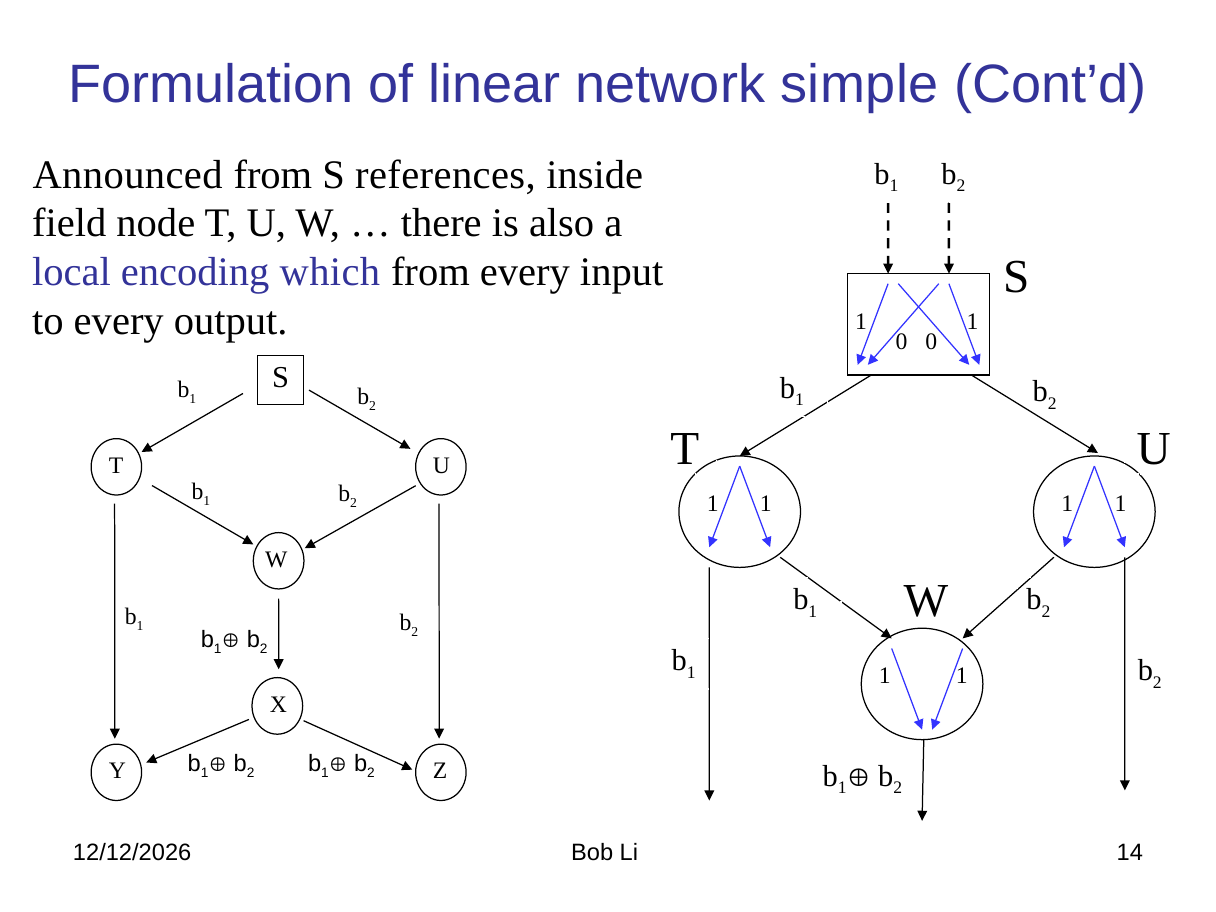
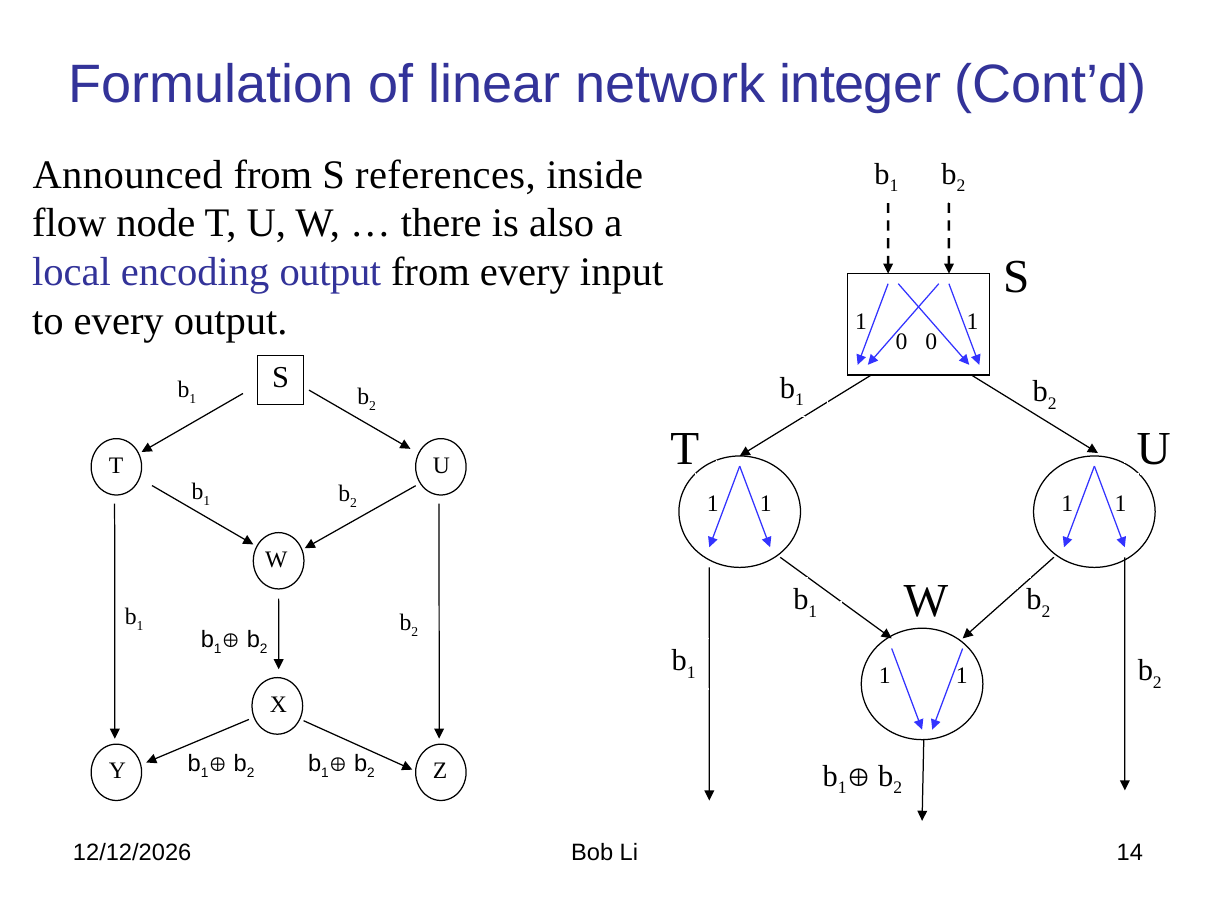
simple: simple -> integer (860, 85)
field: field -> flow (69, 224)
encoding which: which -> output (330, 272)
